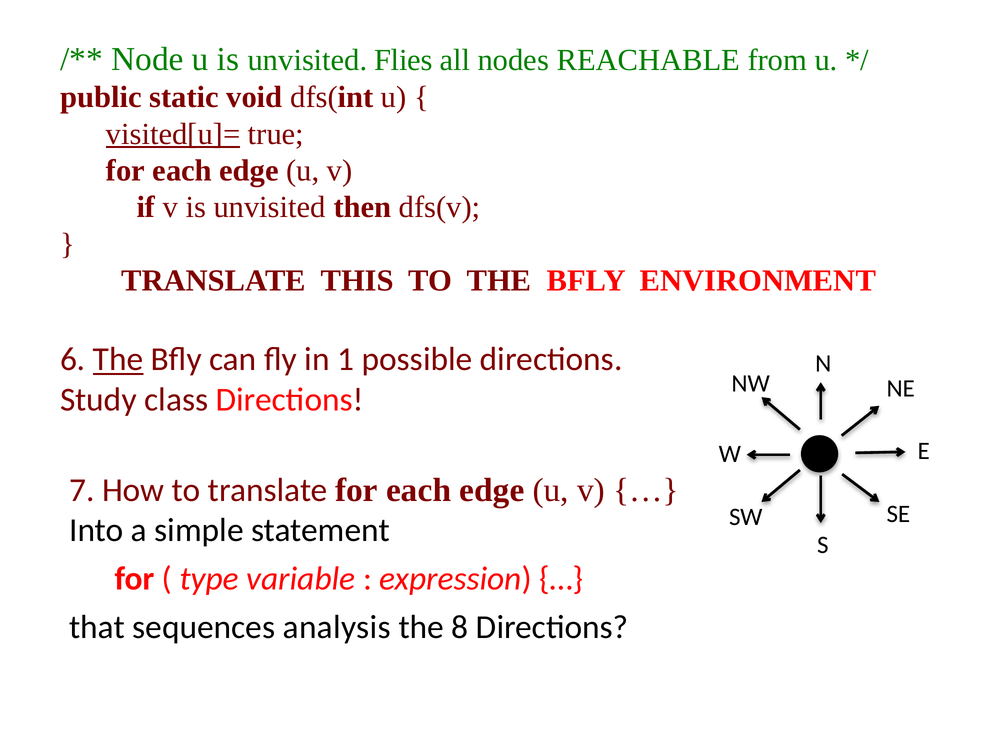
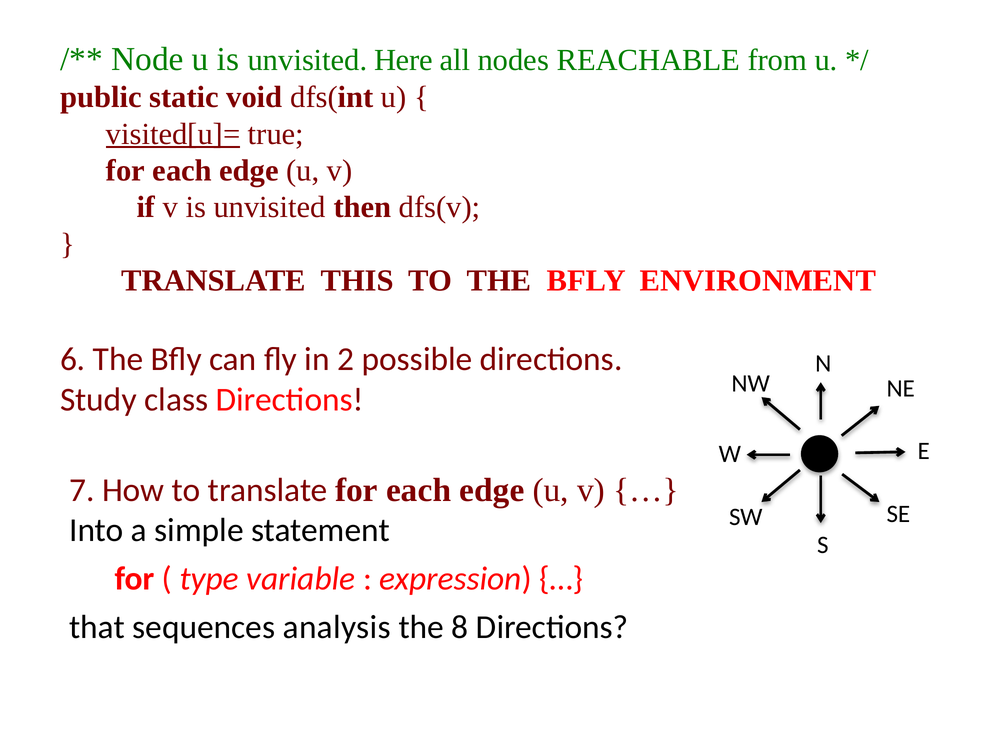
Flies: Flies -> Here (403, 60)
The underline: present -> none (118, 360)
1: 1 -> 2 (346, 360)
